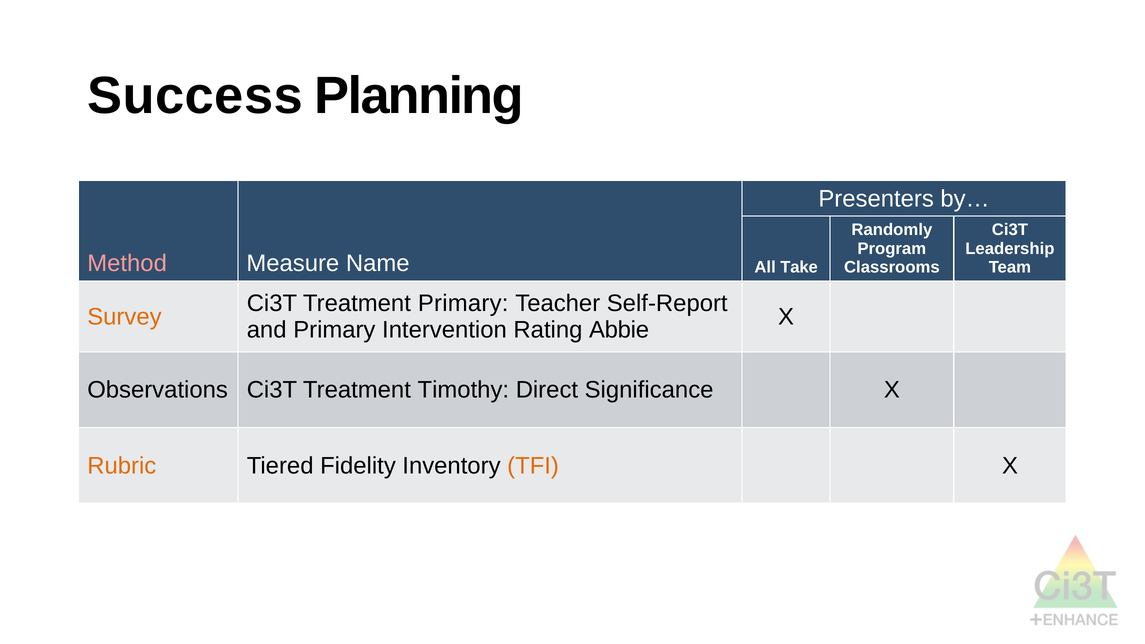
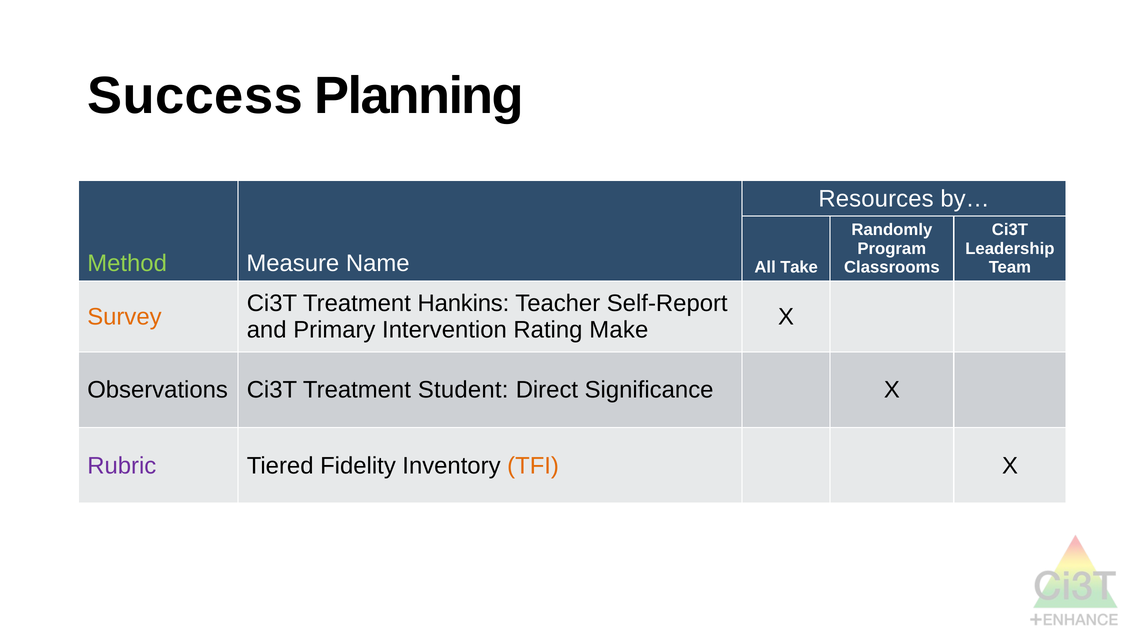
Presenters: Presenters -> Resources (876, 199)
Method colour: pink -> light green (127, 264)
Treatment Primary: Primary -> Hankins (463, 303)
Abbie: Abbie -> Make (619, 330)
Timothy: Timothy -> Student (463, 390)
Rubric colour: orange -> purple (122, 466)
